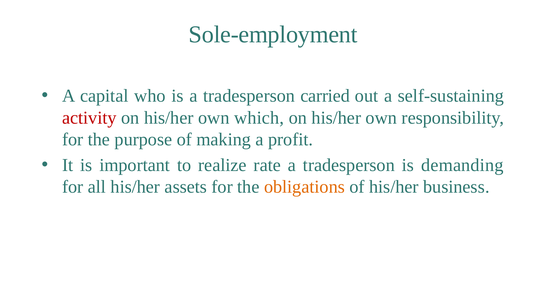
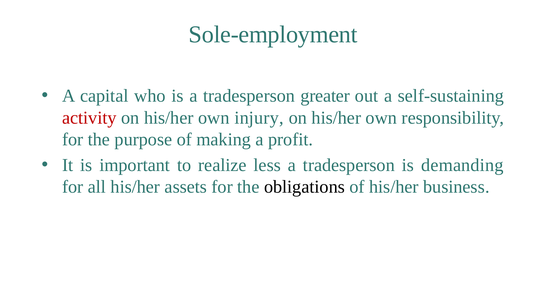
carried: carried -> greater (325, 96)
which: which -> injury (259, 118)
rate: rate -> less (267, 165)
obligations colour: orange -> black (304, 187)
